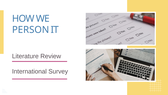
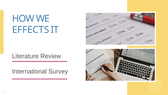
PERSON: PERSON -> EFFECTS (31, 30)
